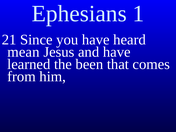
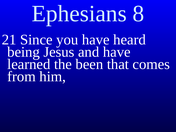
1: 1 -> 8 (138, 14)
mean: mean -> being (24, 52)
